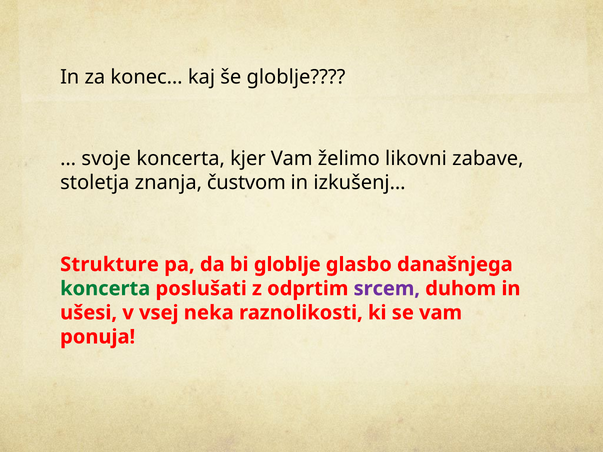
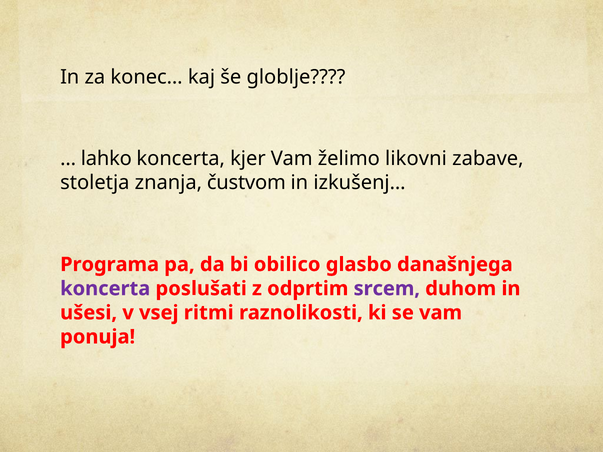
svoje: svoje -> lahko (106, 159)
Strukture: Strukture -> Programa (110, 265)
bi globlje: globlje -> obilico (287, 265)
koncerta colour: green -> purple (105, 289)
neka: neka -> ritmi (209, 313)
